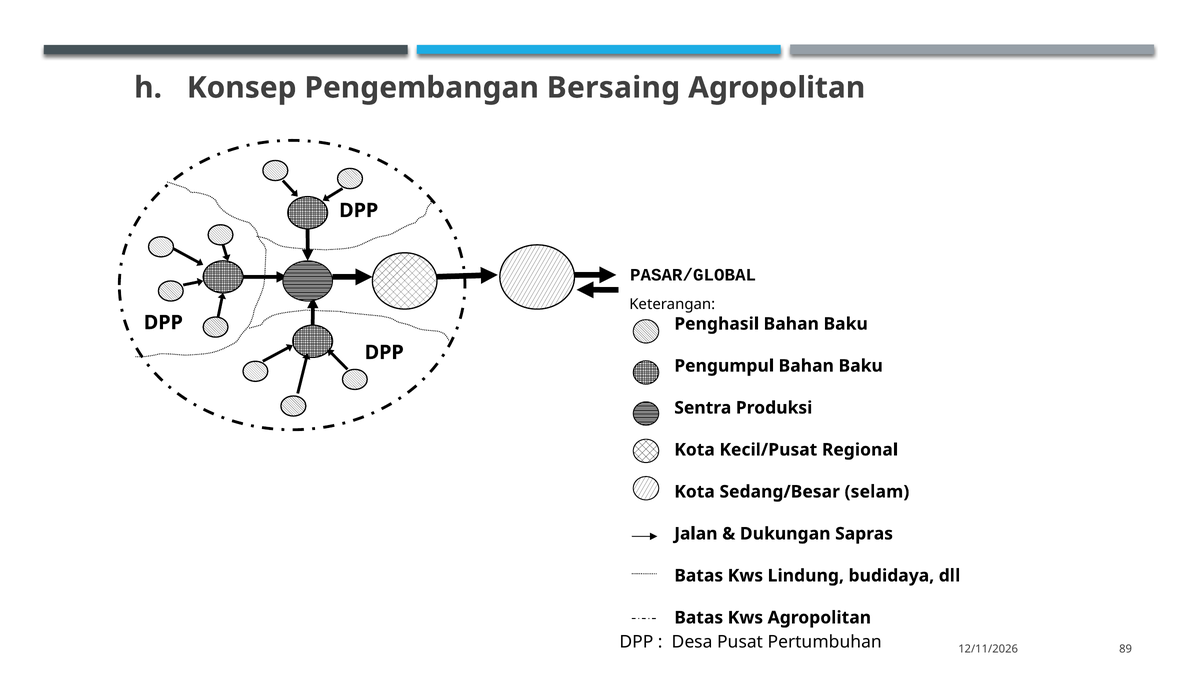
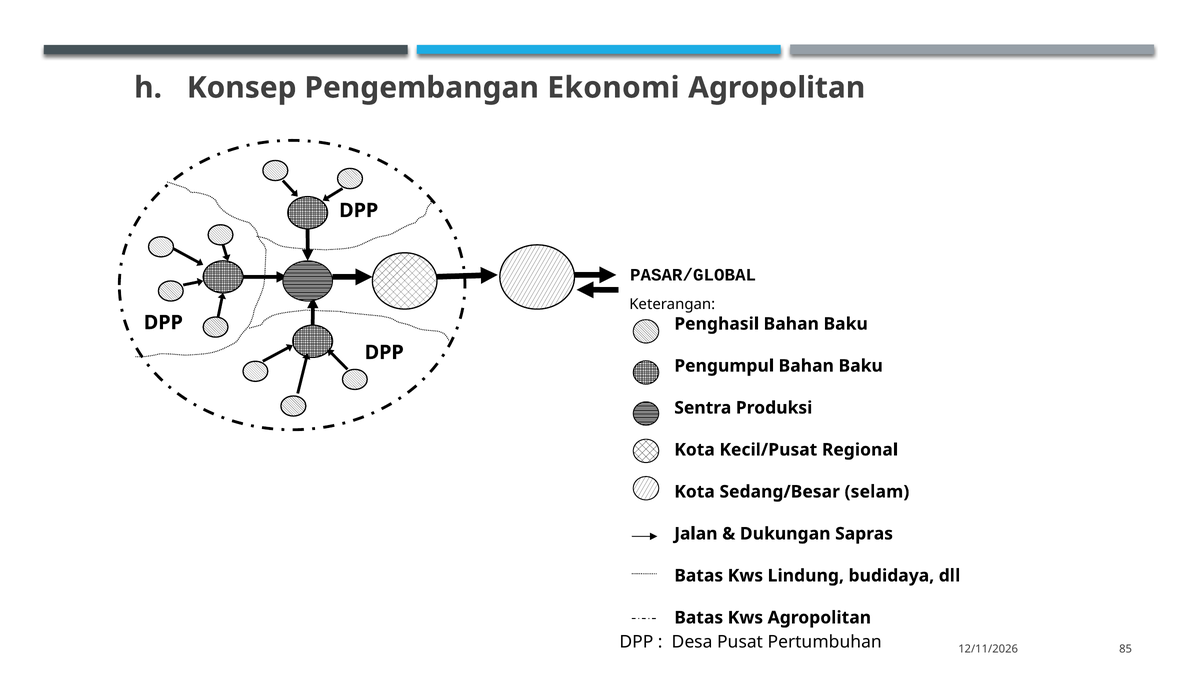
Bersaing: Bersaing -> Ekonomi (613, 88)
89: 89 -> 85 (1126, 649)
